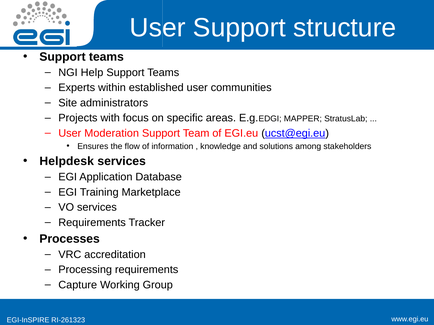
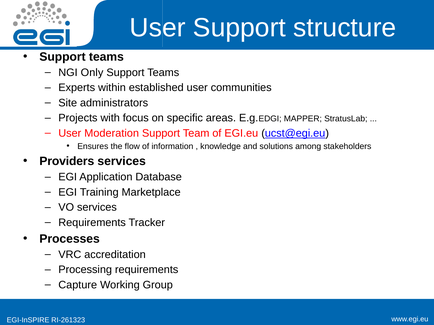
Help: Help -> Only (92, 73)
Helpdesk: Helpdesk -> Providers (67, 161)
